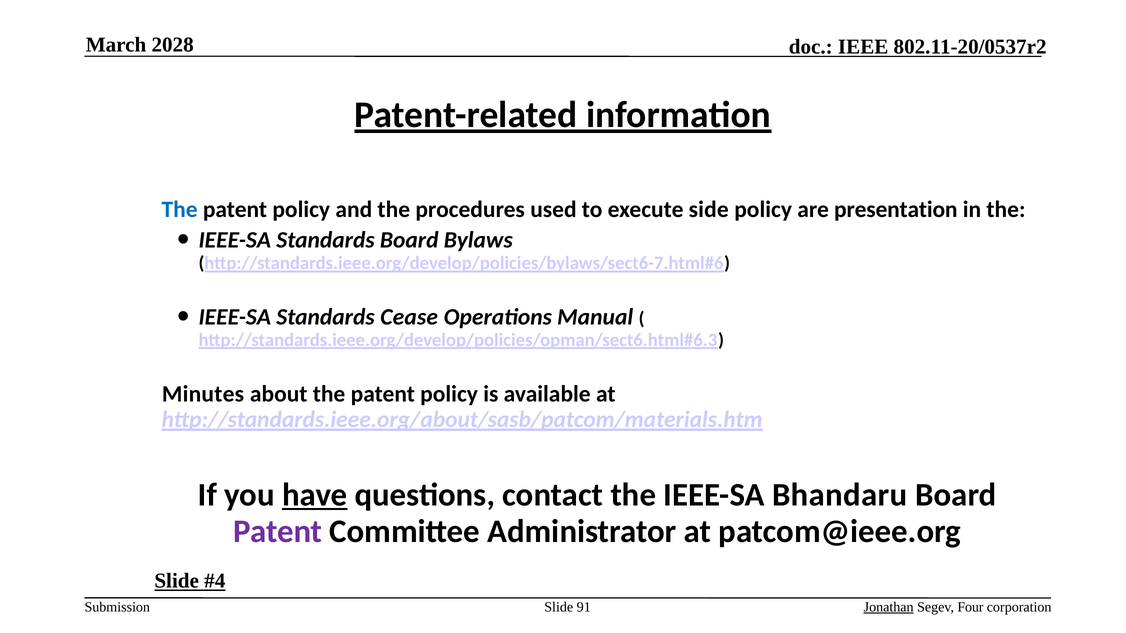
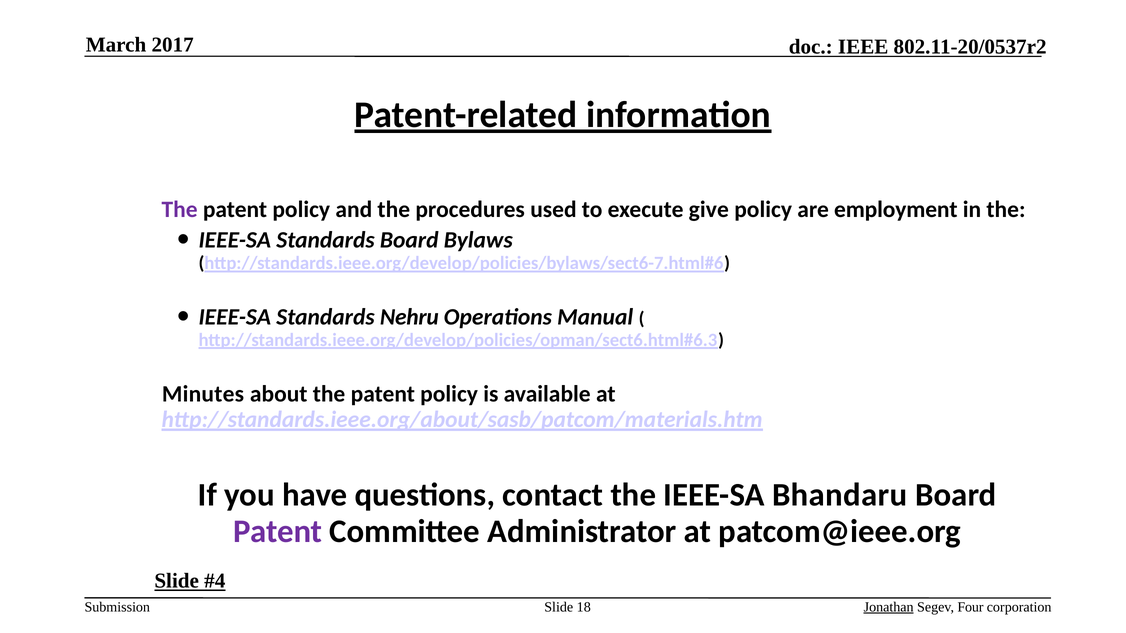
2028: 2028 -> 2017 (173, 45)
The colour: blue -> purple (180, 210)
side: side -> give (709, 210)
presentation: presentation -> employment (896, 210)
Cease: Cease -> Nehru (409, 317)
have underline: present -> none (315, 495)
91: 91 -> 18 (584, 607)
